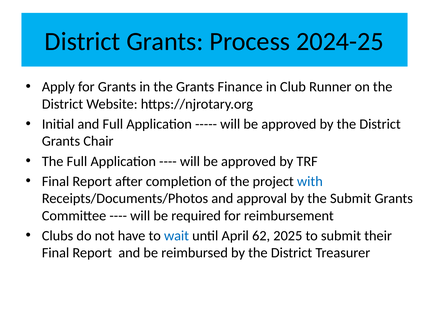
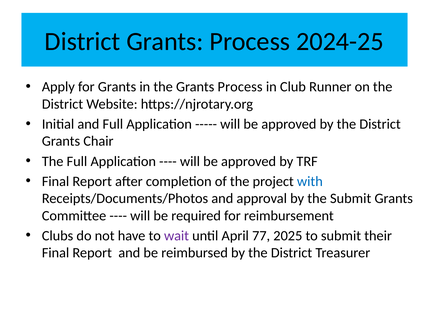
the Grants Finance: Finance -> Process (240, 87)
wait colour: blue -> purple (177, 236)
62: 62 -> 77 (261, 236)
